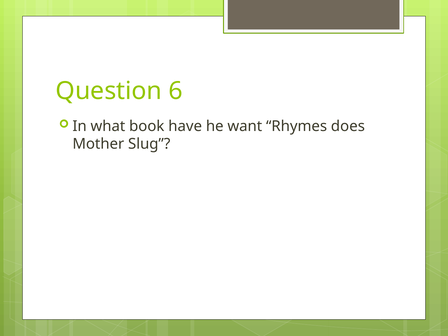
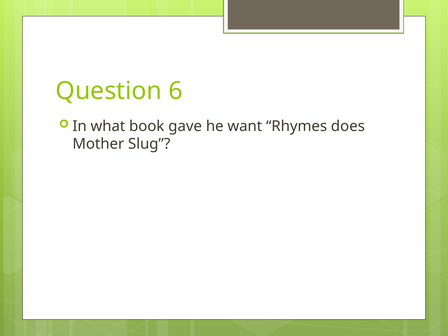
have: have -> gave (185, 126)
